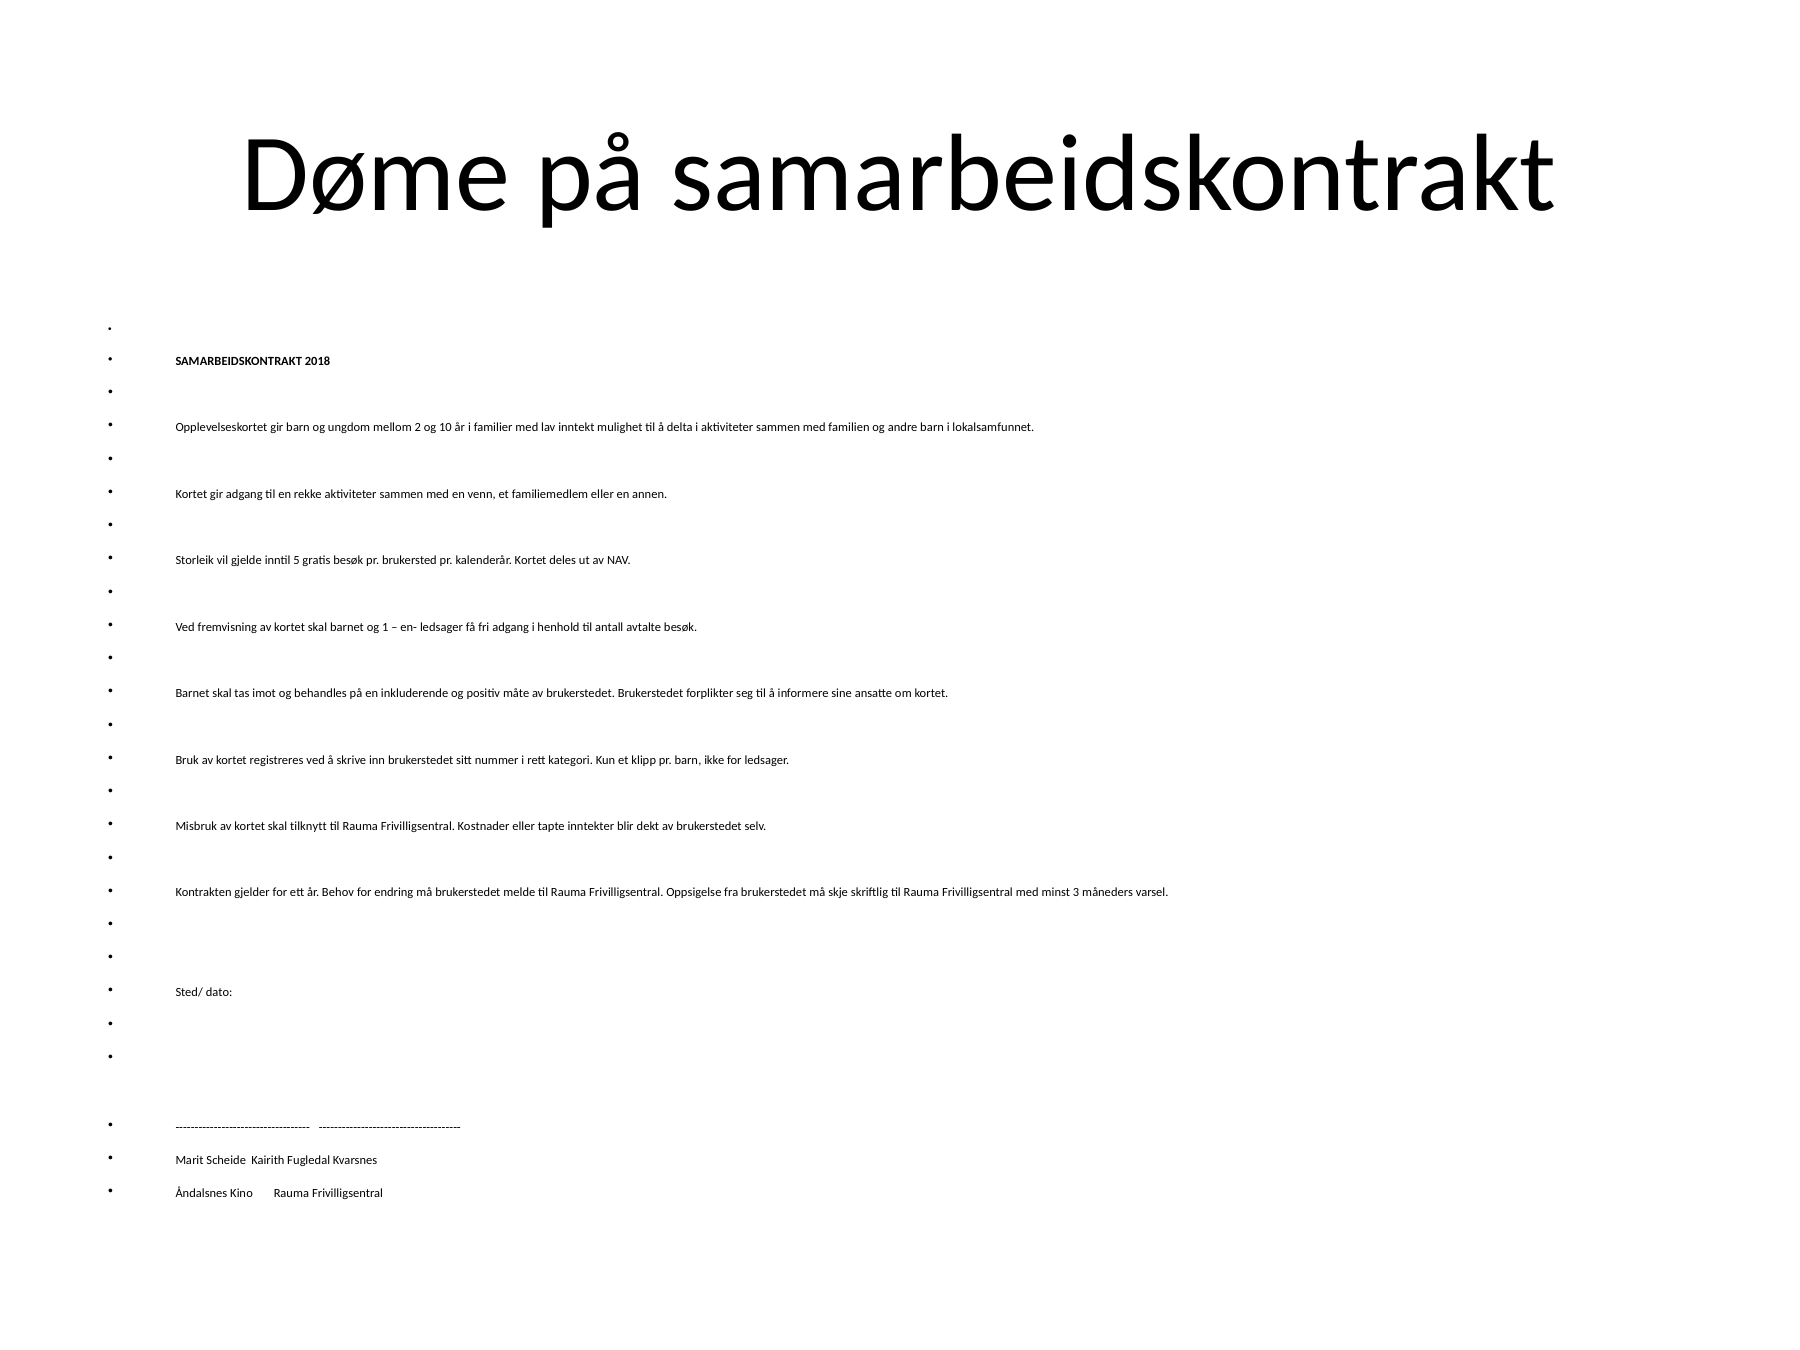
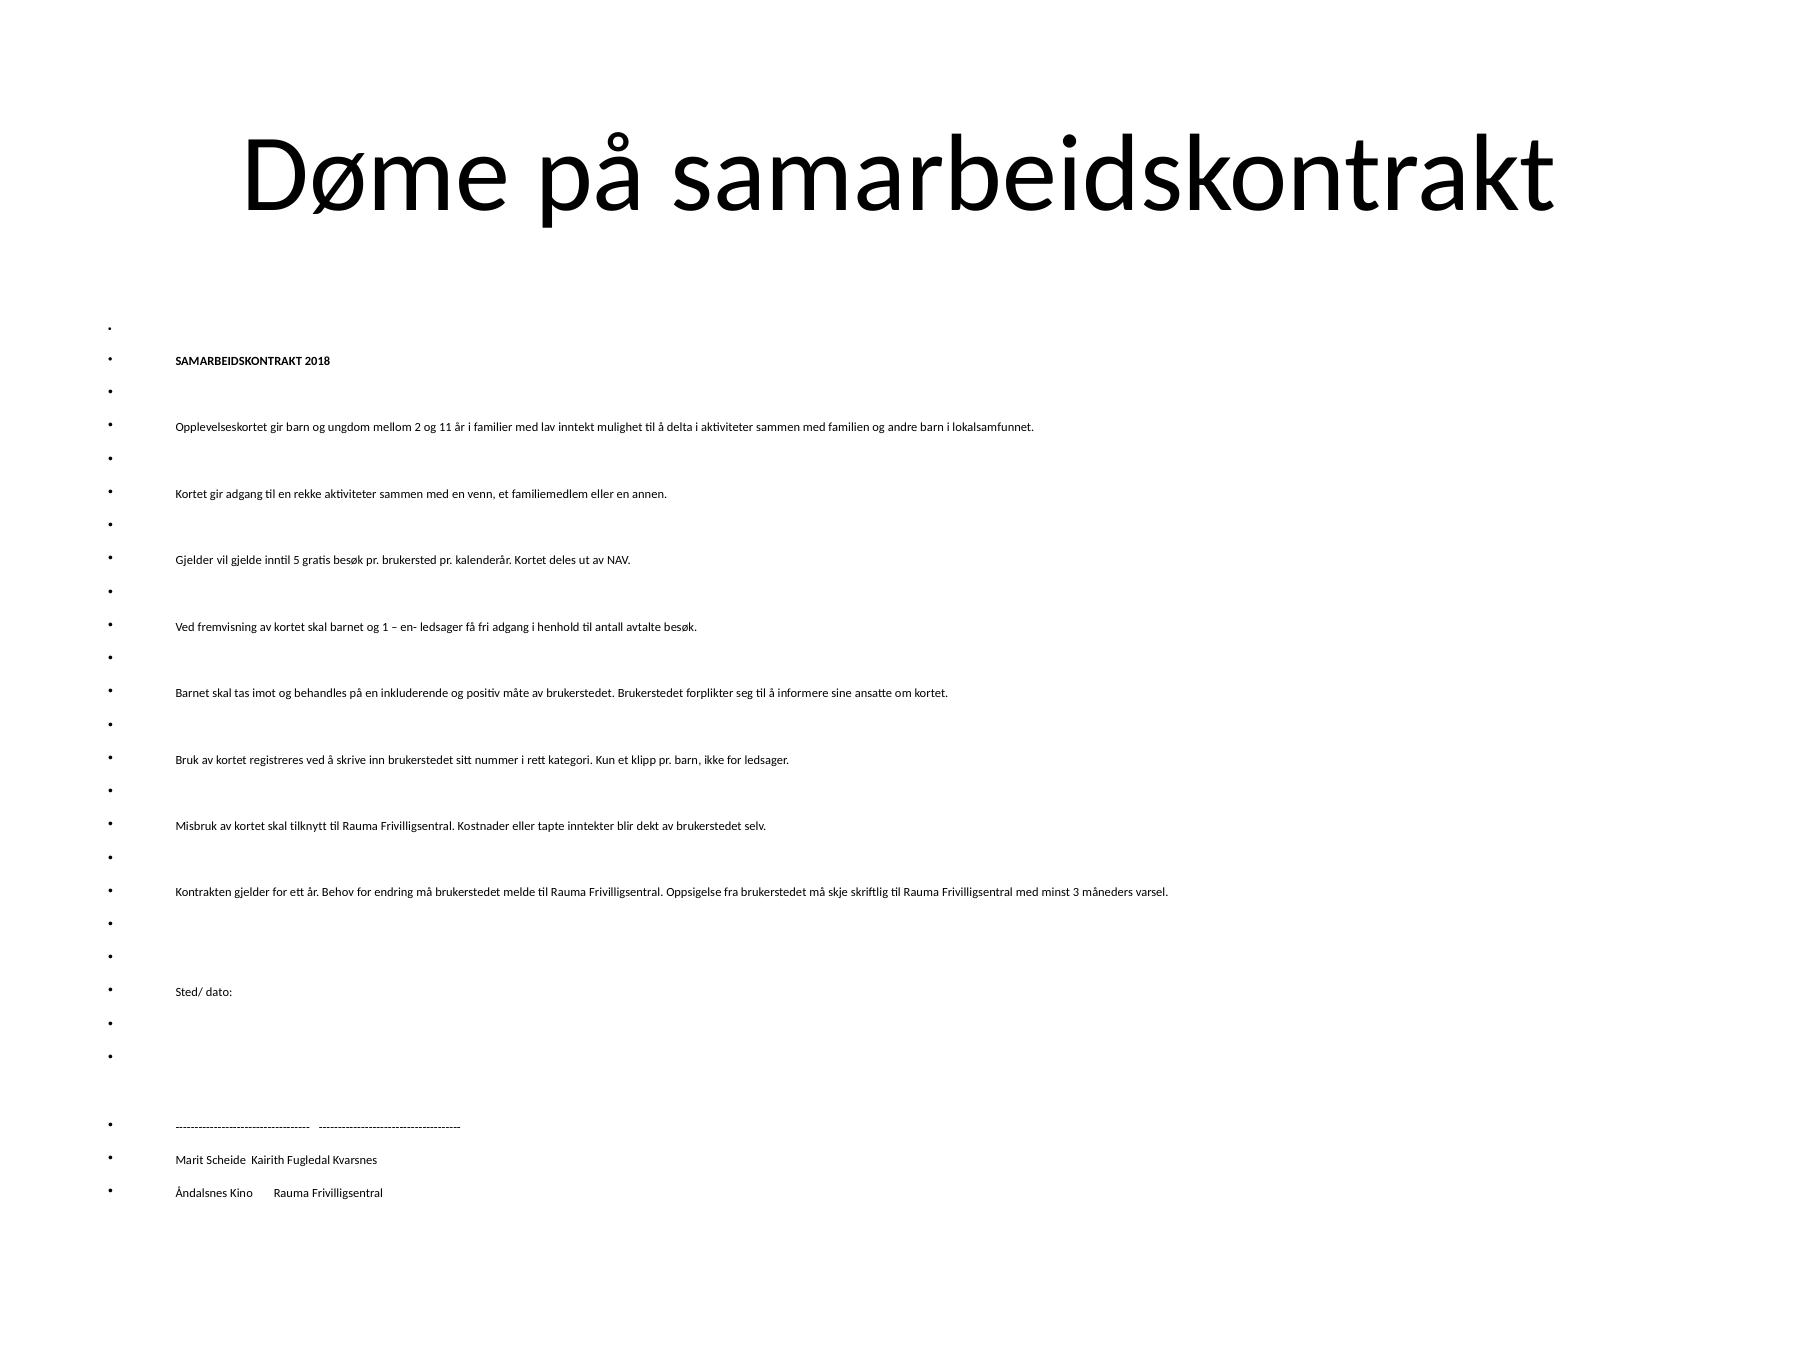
10: 10 -> 11 (445, 428)
Storleik: Storleik -> Gjelder (195, 560)
